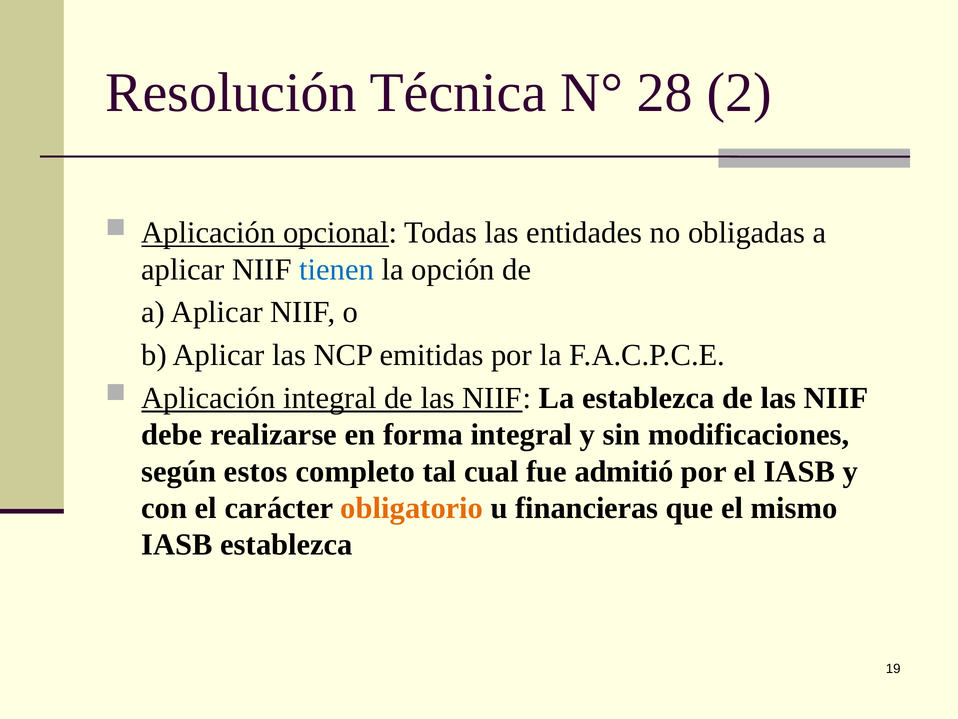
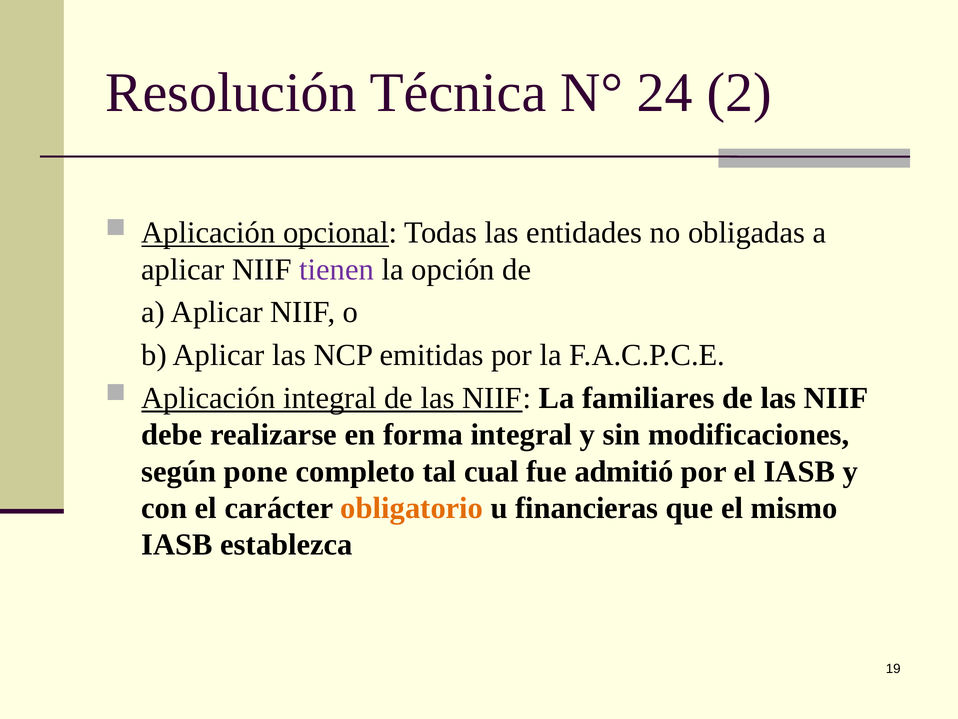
28: 28 -> 24 (665, 93)
tienen colour: blue -> purple (337, 269)
La establezca: establezca -> familiares (648, 398)
estos: estos -> pone (256, 471)
